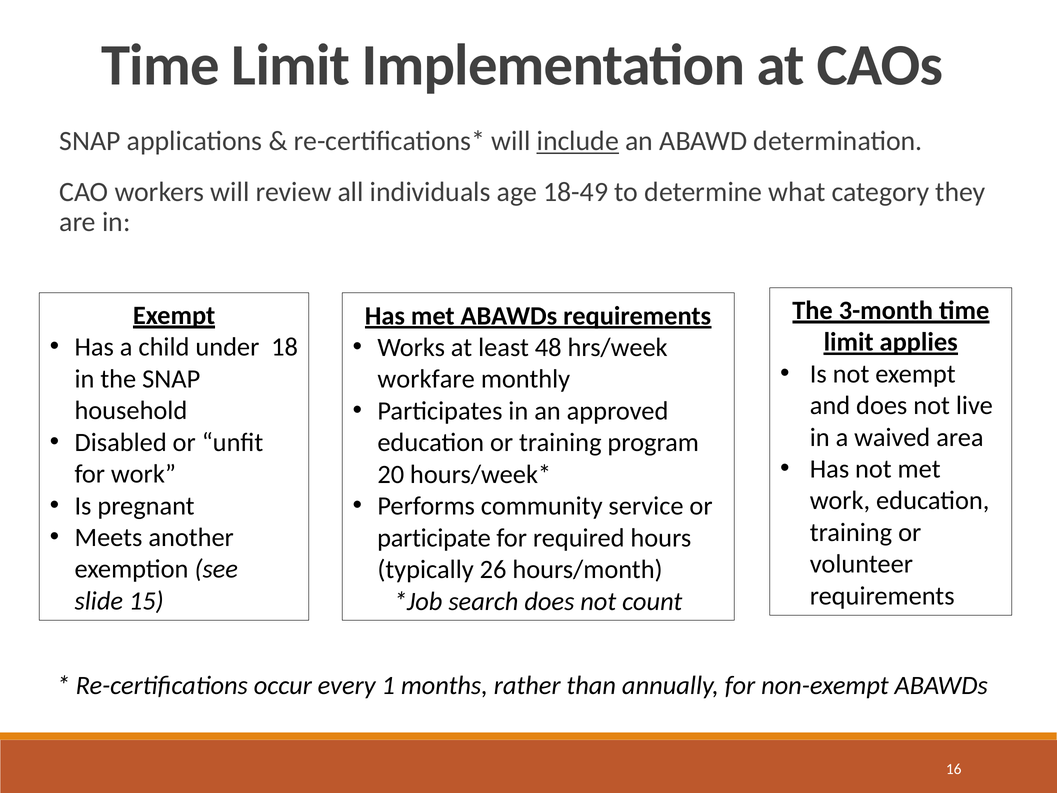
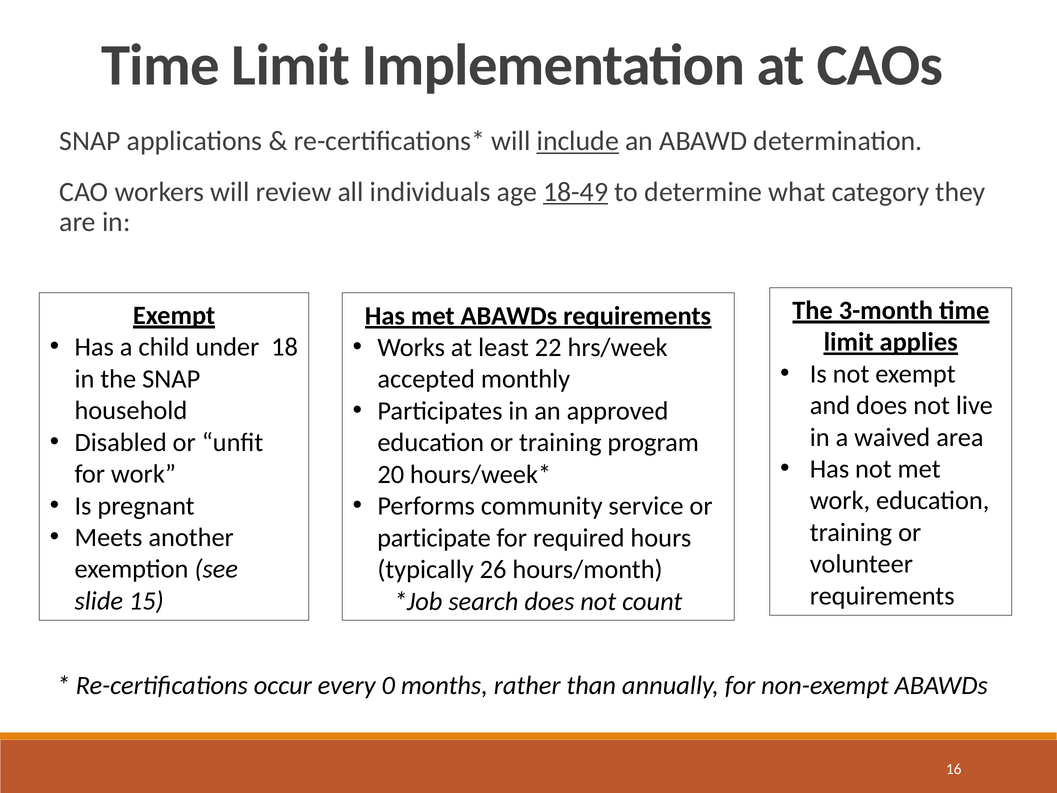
18-49 underline: none -> present (576, 192)
48: 48 -> 22 (548, 347)
workfare: workfare -> accepted (426, 379)
1: 1 -> 0 (388, 685)
